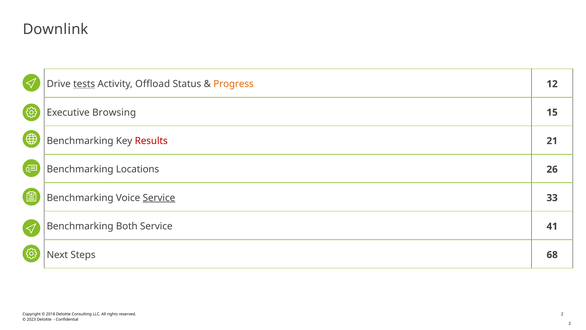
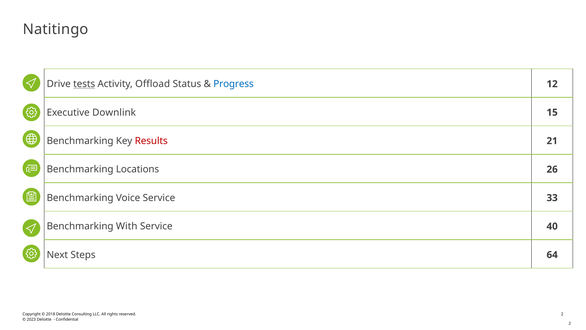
Downlink: Downlink -> Natitingo (56, 29)
Progress colour: orange -> blue (234, 84)
Browsing: Browsing -> Downlink (114, 112)
Service underline: present -> none (159, 198)
Both: Both -> With (127, 226)
41: 41 -> 40 (552, 226)
68: 68 -> 64 (552, 255)
